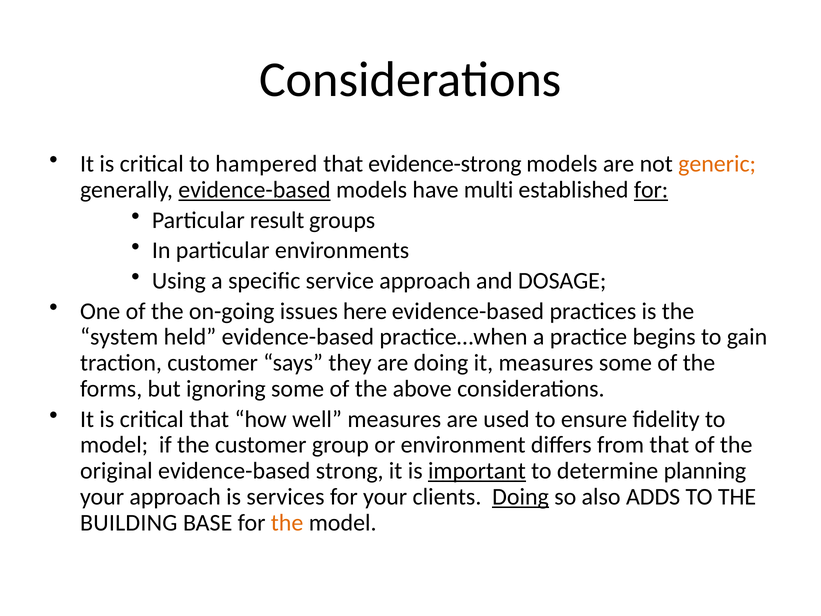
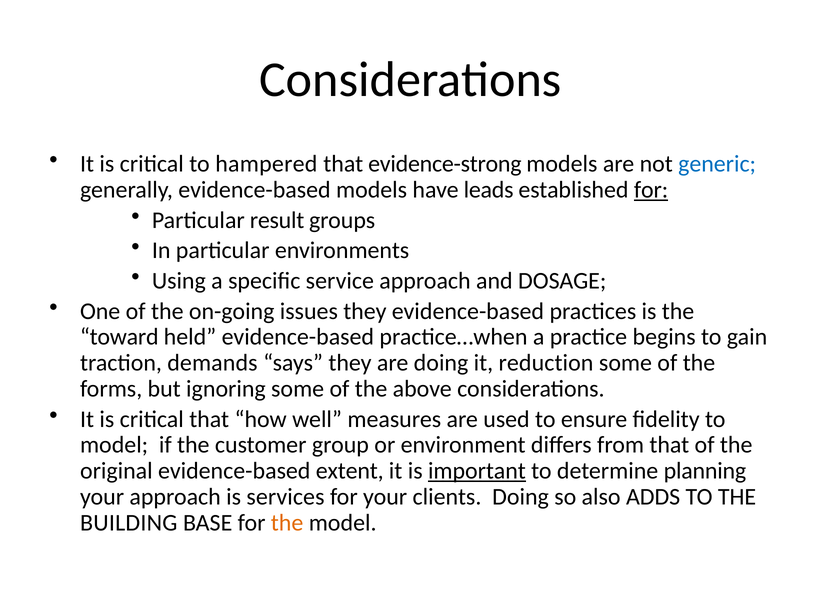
generic colour: orange -> blue (717, 164)
evidence-based underline: present -> none (254, 190)
multi: multi -> leads (489, 190)
issues here: here -> they (365, 311)
system: system -> toward (119, 337)
traction customer: customer -> demands (212, 363)
it measures: measures -> reduction (546, 363)
strong: strong -> extent (350, 471)
Doing underline: present -> none (521, 497)
